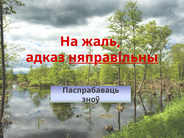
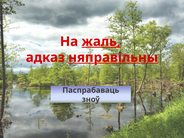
жаль underline: none -> present (101, 42)
